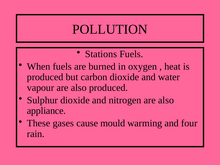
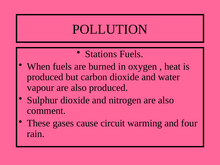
appliance: appliance -> comment (46, 111)
mould: mould -> circuit (113, 123)
